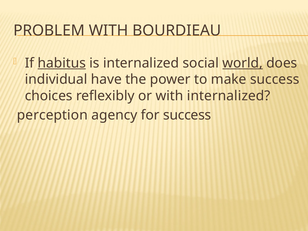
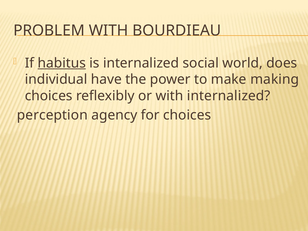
world underline: present -> none (243, 63)
make success: success -> making (275, 79)
for success: success -> choices (187, 115)
